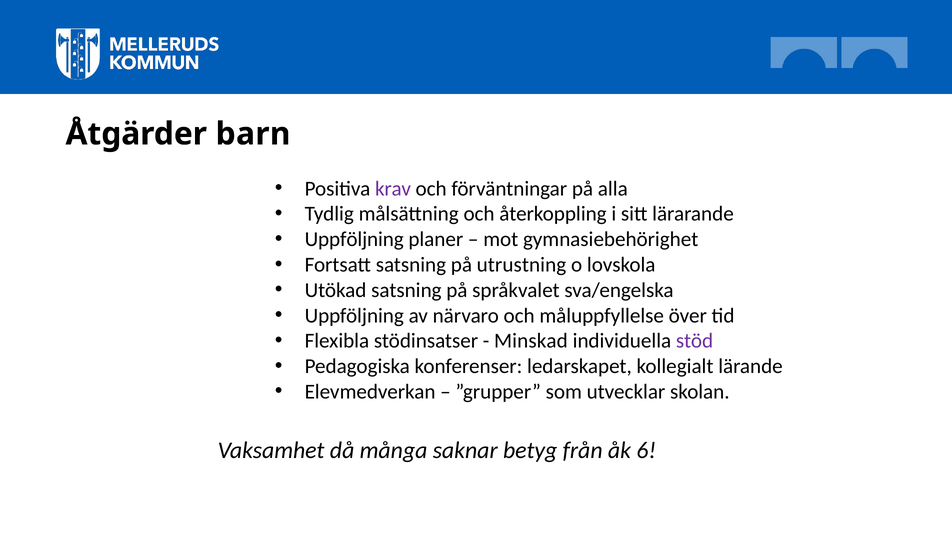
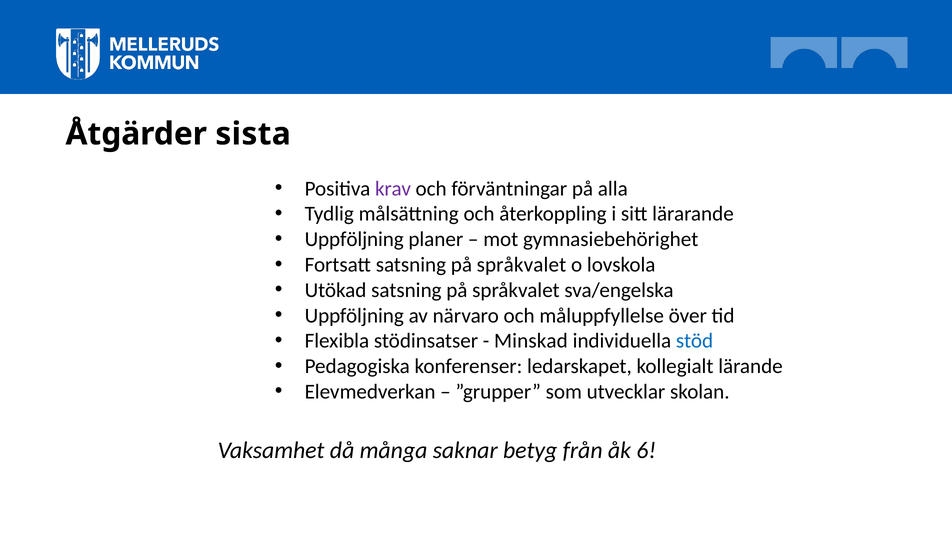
barn: barn -> sista (253, 134)
Fortsatt satsning på utrustning: utrustning -> språkvalet (521, 265)
stöd colour: purple -> blue (695, 341)
